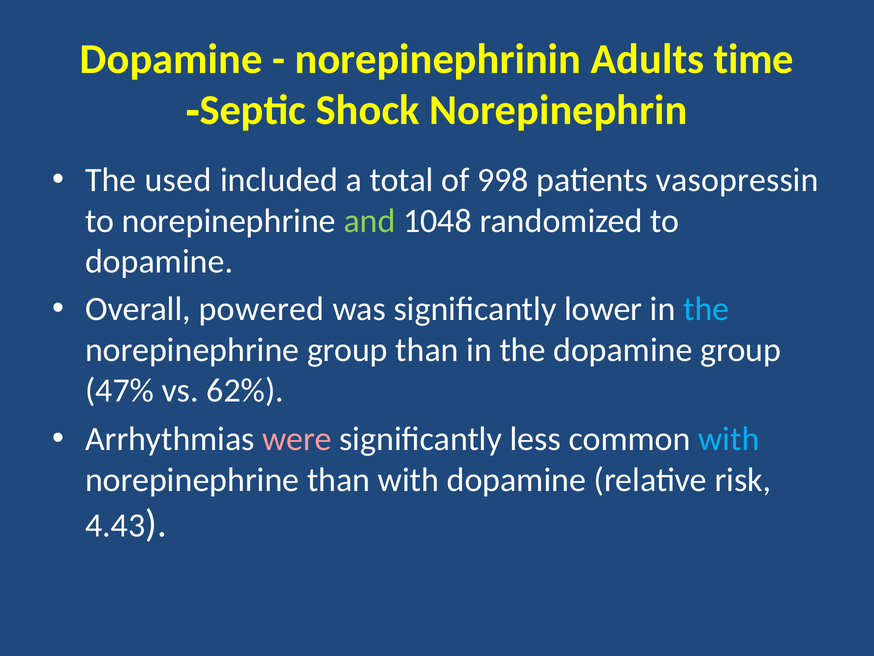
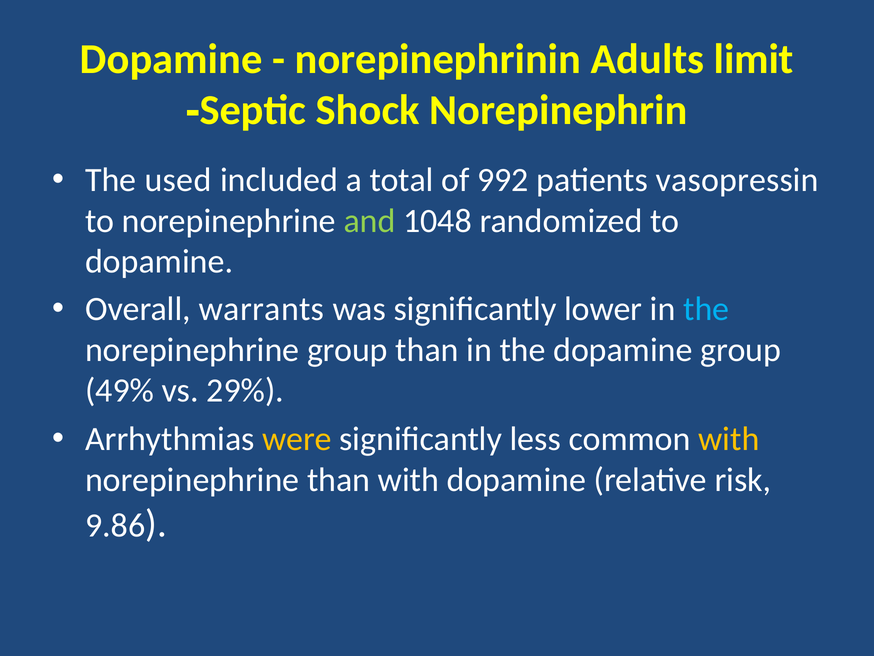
time: time -> limit (754, 59)
998: 998 -> 992 (503, 180)
powered: powered -> warrants (262, 309)
47%: 47% -> 49% (120, 390)
62%: 62% -> 29% (245, 390)
were colour: pink -> yellow (297, 439)
with colour: light blue -> yellow (729, 439)
4.43: 4.43 -> 9.86 (115, 525)
